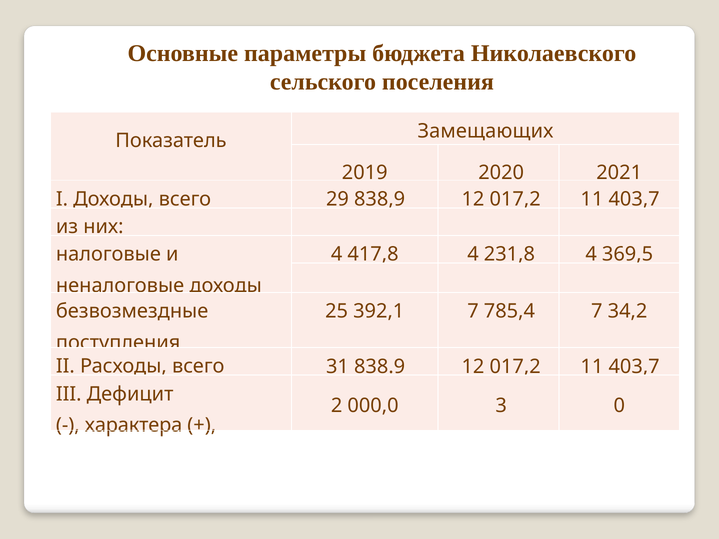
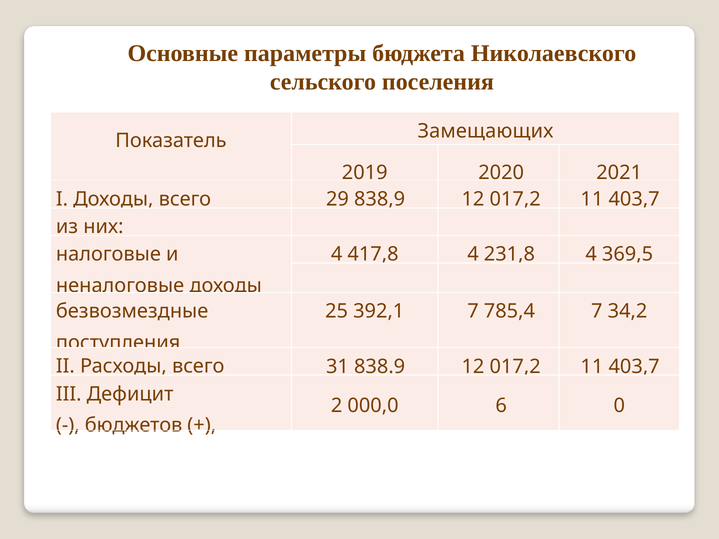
3: 3 -> 6 (501, 406)
характера: характера -> бюджетов (134, 426)
